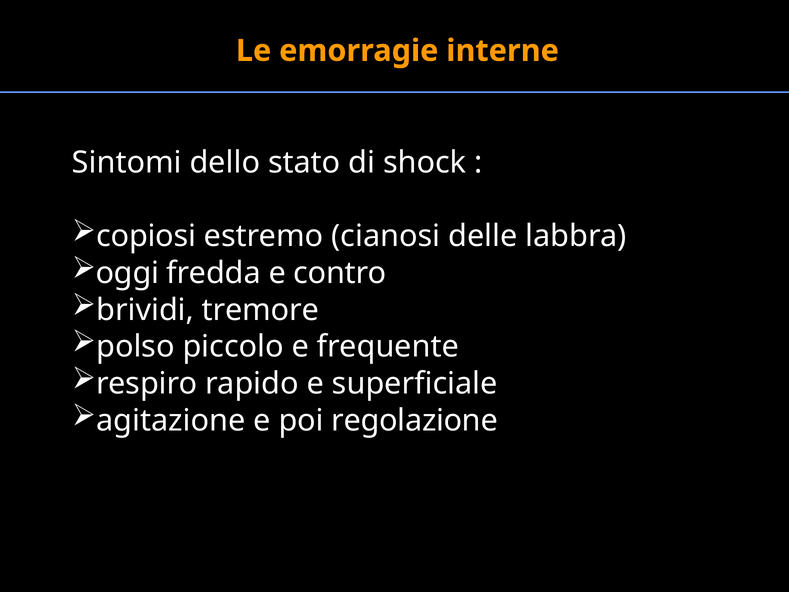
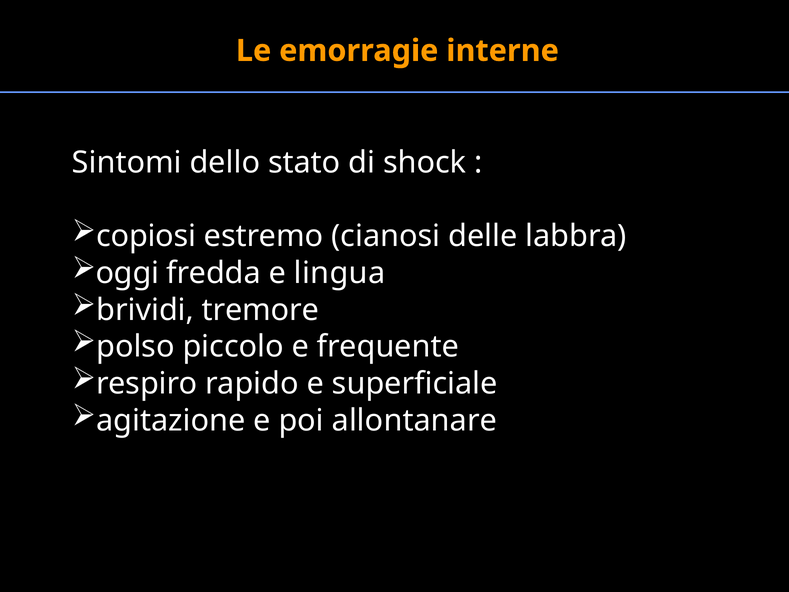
contro: contro -> lingua (340, 273)
regolazione: regolazione -> allontanare (414, 420)
